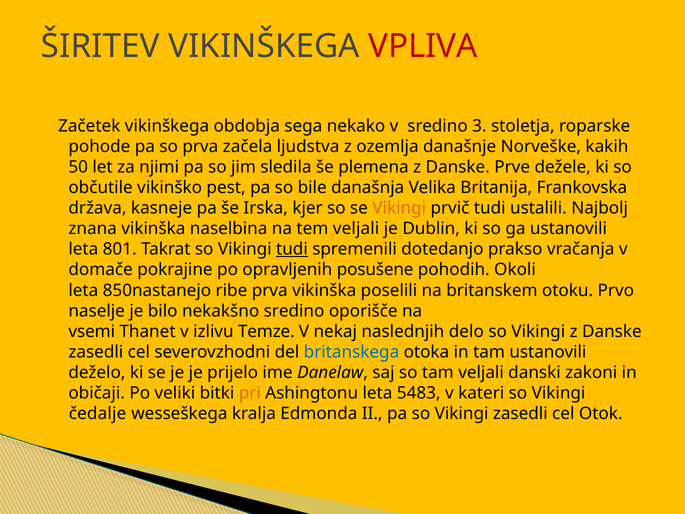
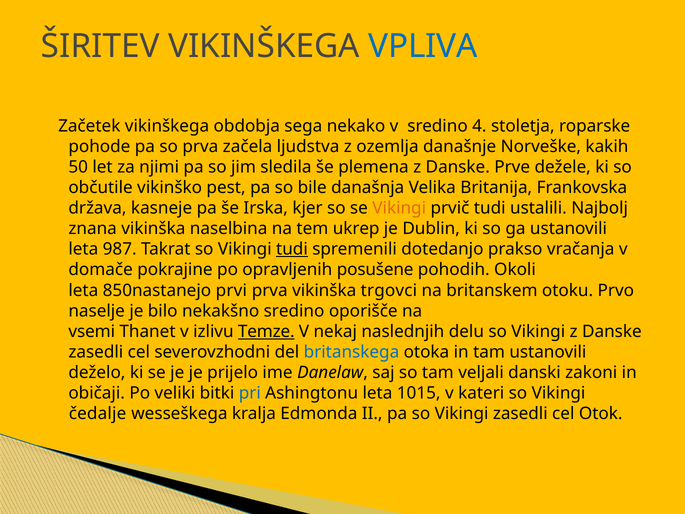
VPLIVA colour: red -> blue (423, 46)
3: 3 -> 4 (479, 126)
tem veljali: veljali -> ukrep (356, 229)
801: 801 -> 987 (120, 249)
ribe: ribe -> prvi (231, 290)
poselili: poselili -> trgovci (389, 290)
Temze underline: none -> present (266, 331)
delo: delo -> delu (466, 331)
pri colour: orange -> blue (250, 393)
5483: 5483 -> 1015 (419, 393)
